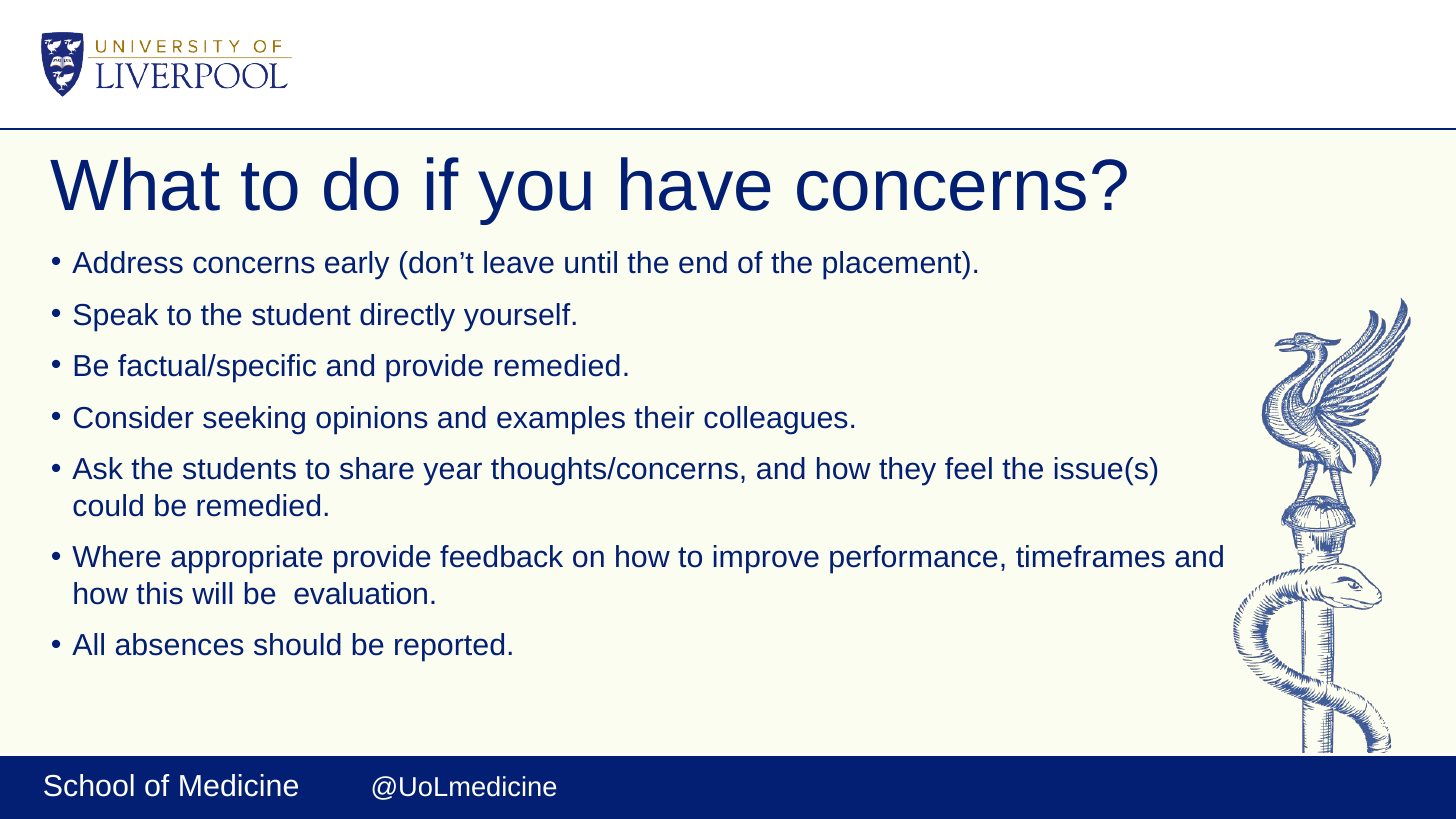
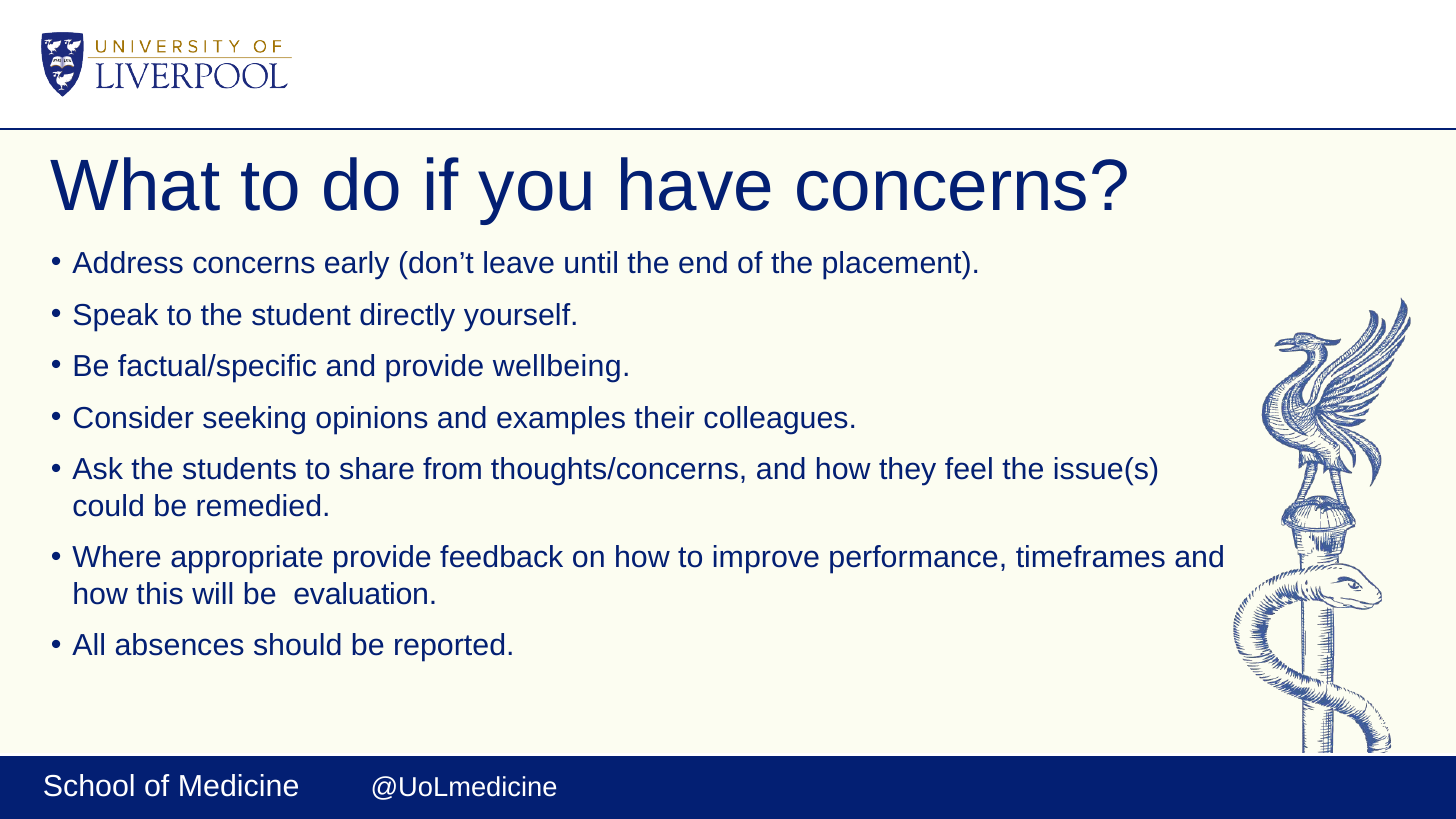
provide remedied: remedied -> wellbeing (562, 367)
year: year -> from (453, 470)
